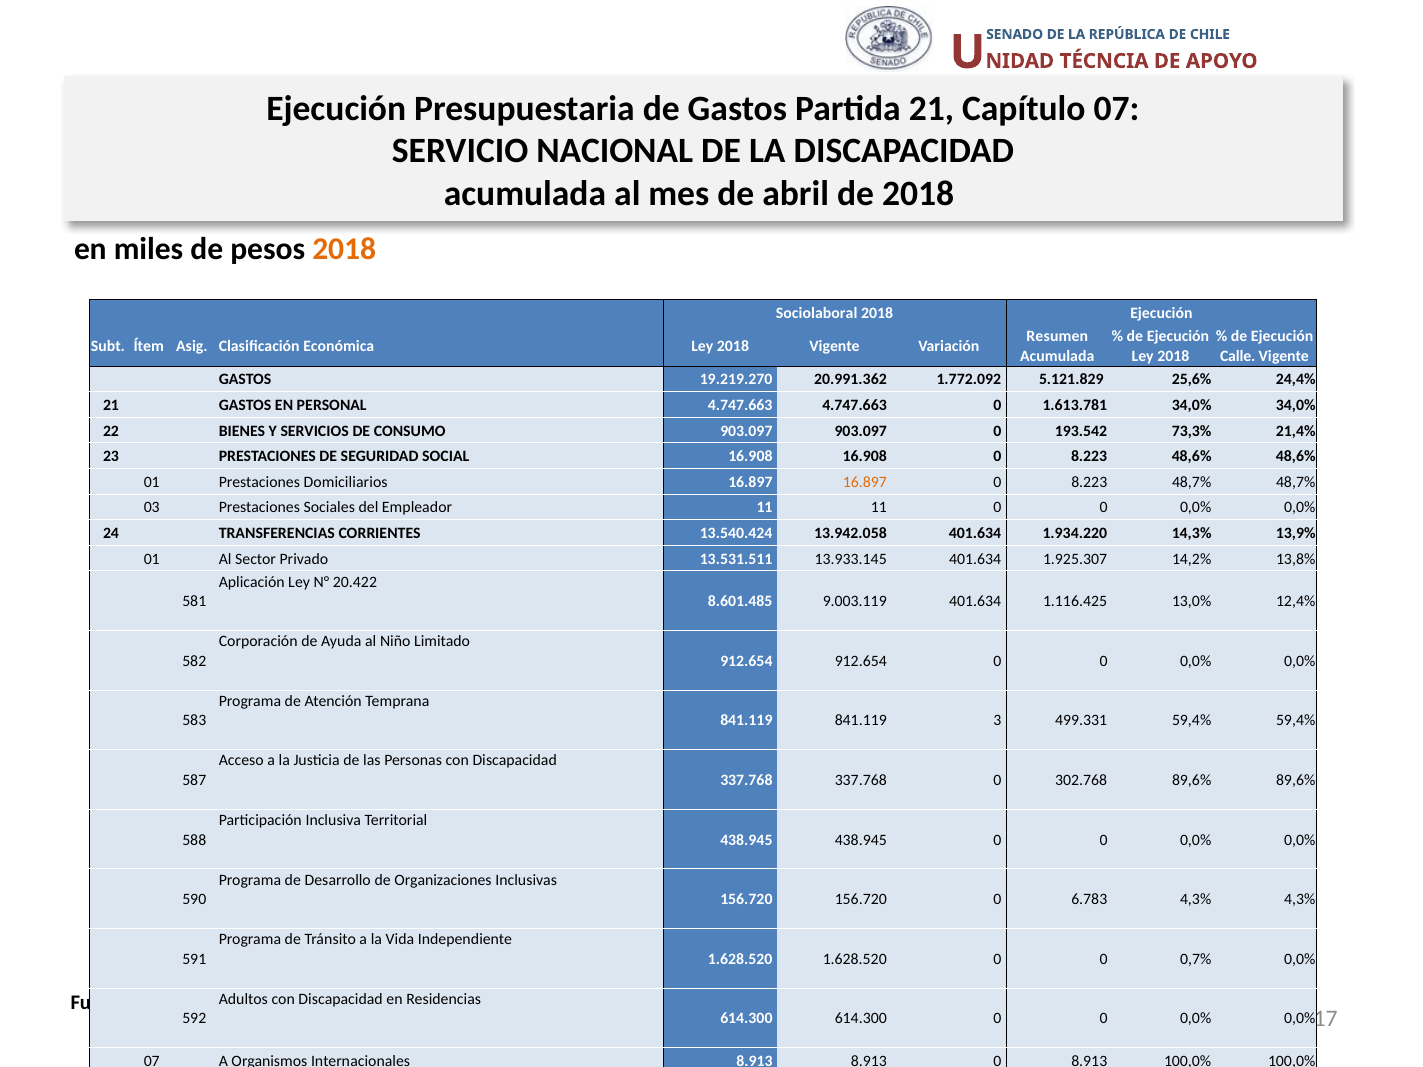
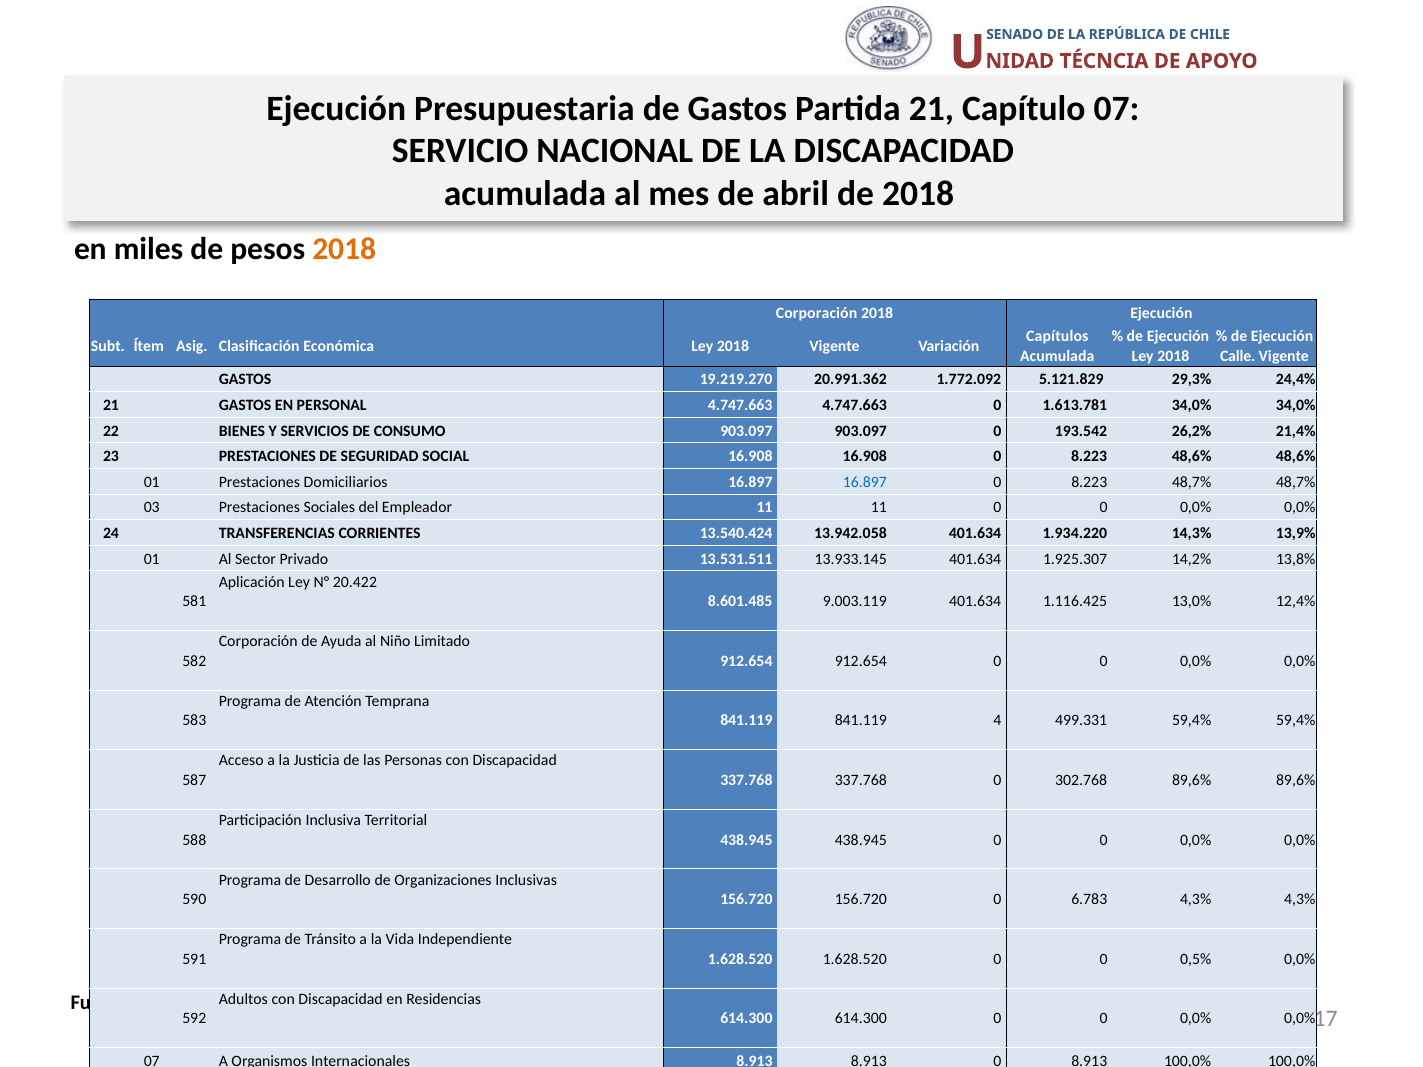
Sociolaboral: Sociolaboral -> Corporación (817, 313)
Resumen: Resumen -> Capítulos (1057, 337)
25,6%: 25,6% -> 29,3% (1192, 380)
73,3%: 73,3% -> 26,2% (1192, 431)
16.897 colour: orange -> blue (865, 482)
3: 3 -> 4 (997, 721)
0,7%: 0,7% -> 0,5% (1196, 959)
